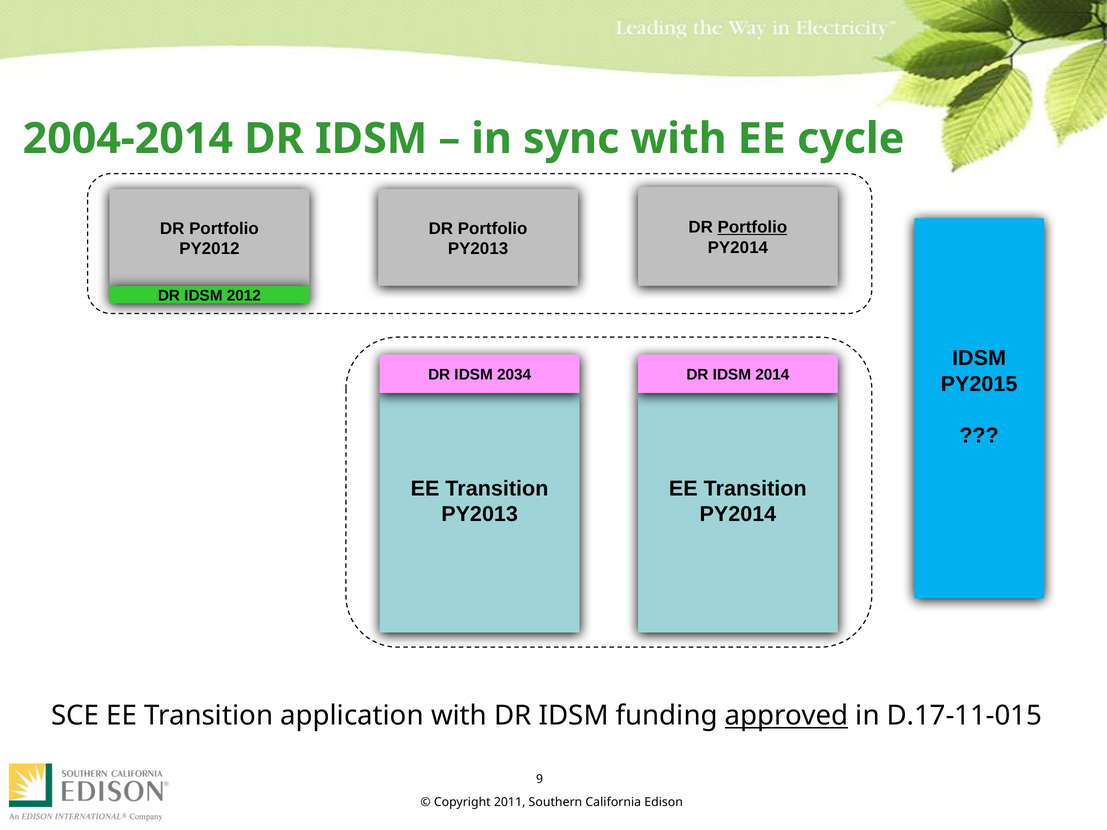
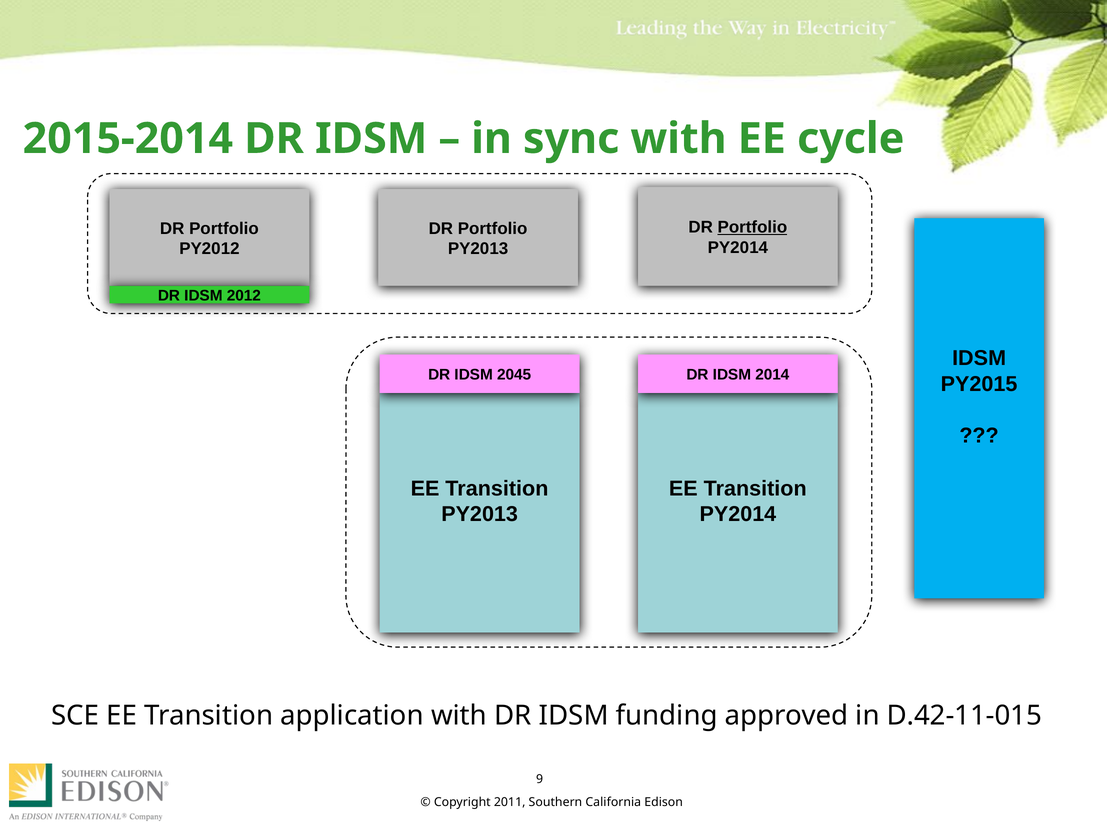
2004-2014: 2004-2014 -> 2015-2014 (128, 139)
2034: 2034 -> 2045 (514, 375)
approved underline: present -> none (787, 716)
D.17-11-015: D.17-11-015 -> D.42-11-015 (964, 716)
